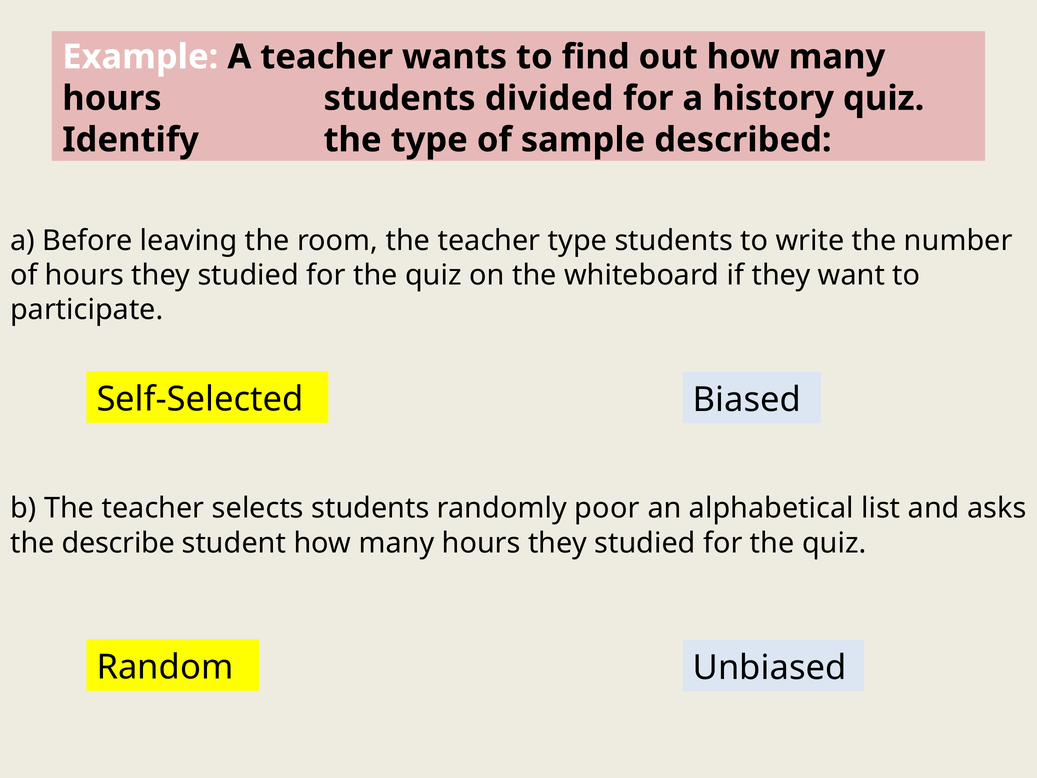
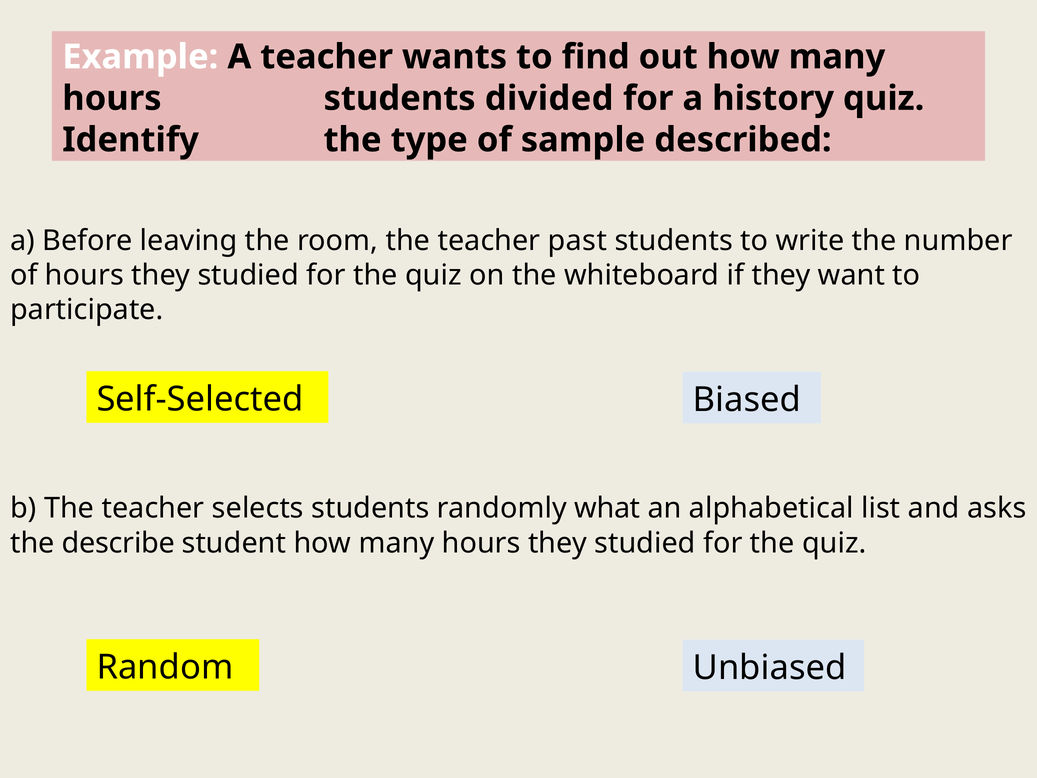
teacher type: type -> past (577, 240)
poor: poor -> what (607, 508)
